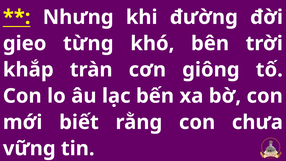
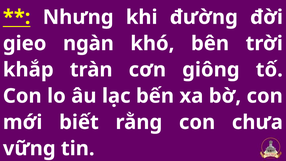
từng: từng -> ngàn (88, 43)
